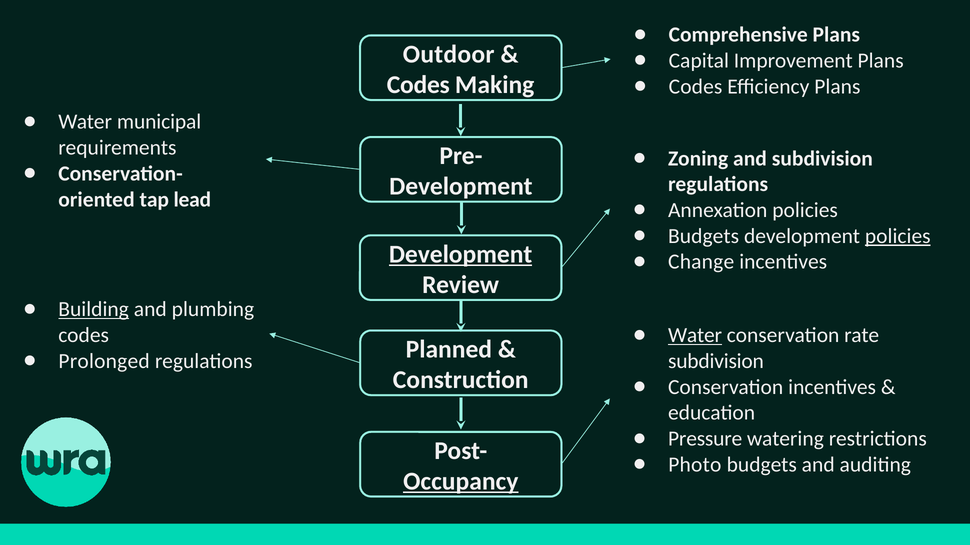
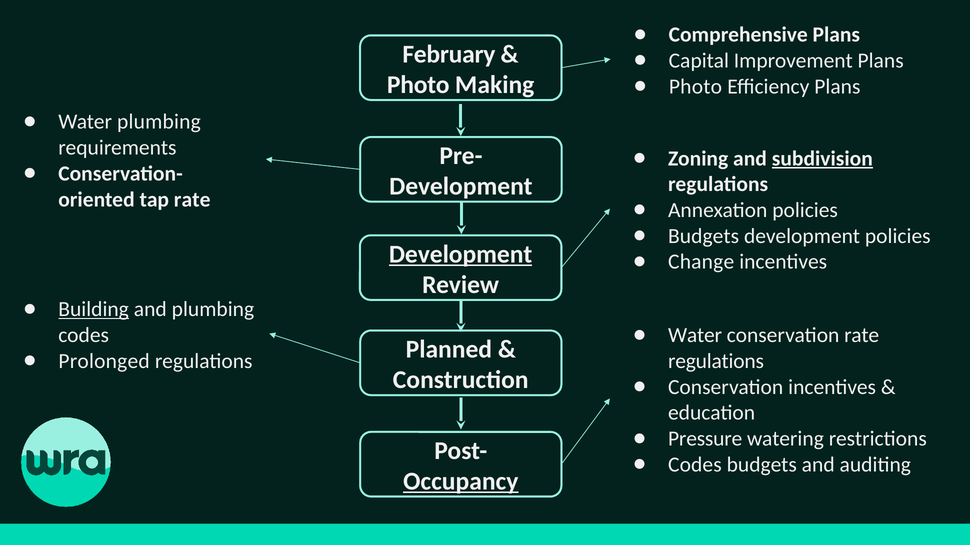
Outdoor: Outdoor -> February (449, 54)
Codes: Codes -> Photo (418, 85)
Codes: Codes -> Photo (695, 87)
Water municipal: municipal -> plumbing (159, 122)
subdivision underline: none -> present (822, 159)
tap lead: lead -> rate (192, 200)
policies underline: present -> none (898, 236)
Water underline: present -> none (695, 336)
subdivision: subdivision -> regulations (716, 362)
Photo: Photo -> Codes (695, 465)
